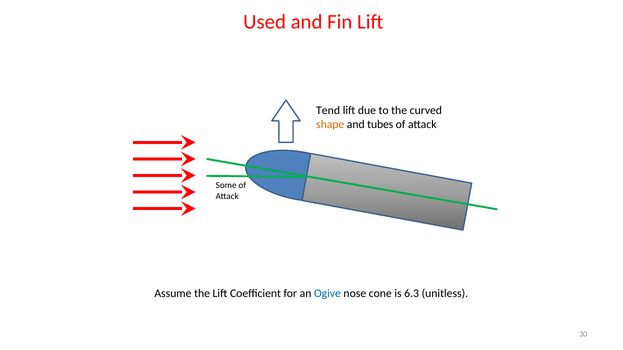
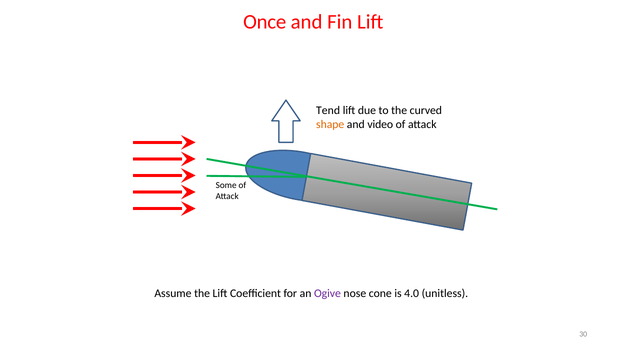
Used: Used -> Once (265, 22)
tubes: tubes -> video (380, 124)
Ogive colour: blue -> purple (327, 294)
6.3: 6.3 -> 4.0 (412, 294)
